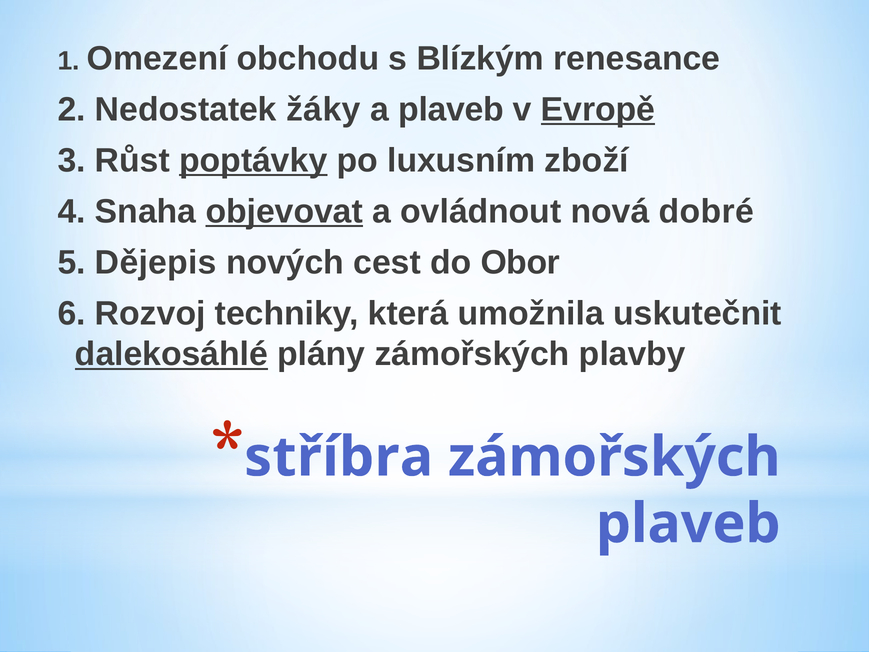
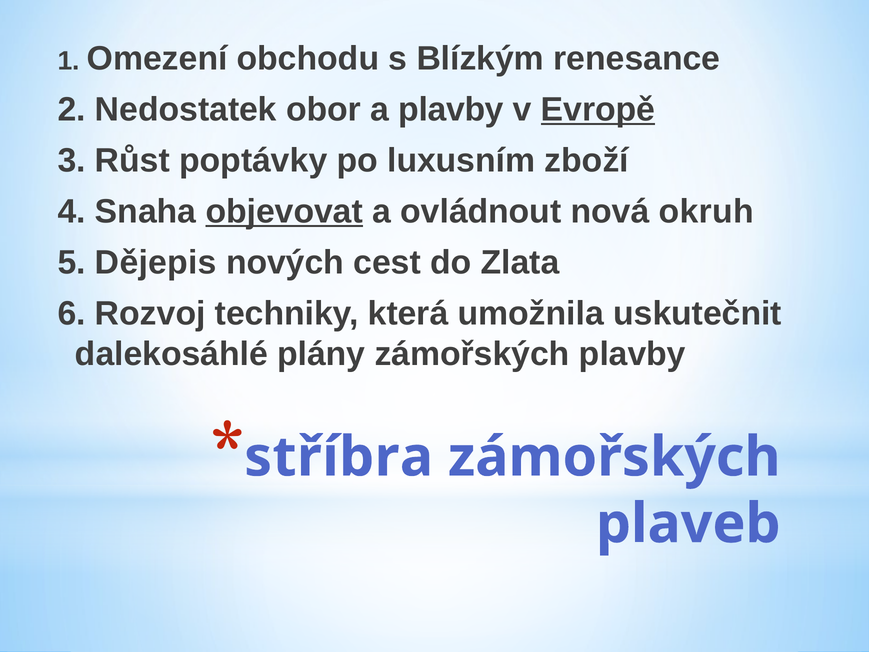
žáky: žáky -> obor (324, 110)
a plaveb: plaveb -> plavby (451, 110)
poptávky underline: present -> none (253, 161)
dobré: dobré -> okruh (706, 212)
Obor: Obor -> Zlata (520, 263)
dalekosáhlé underline: present -> none (171, 354)
